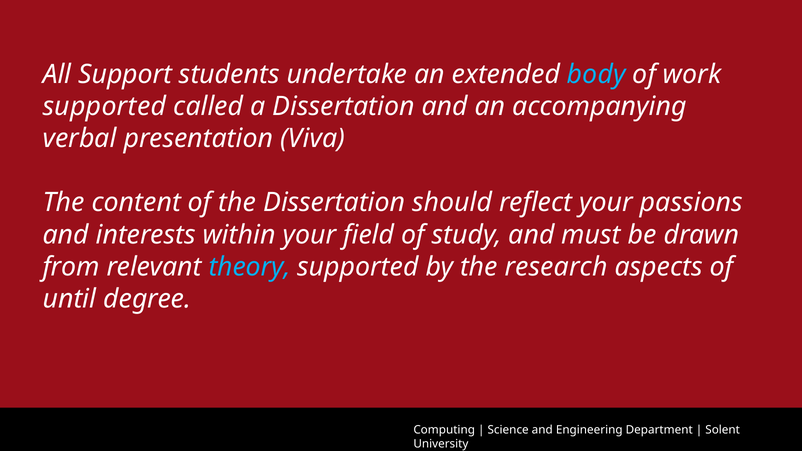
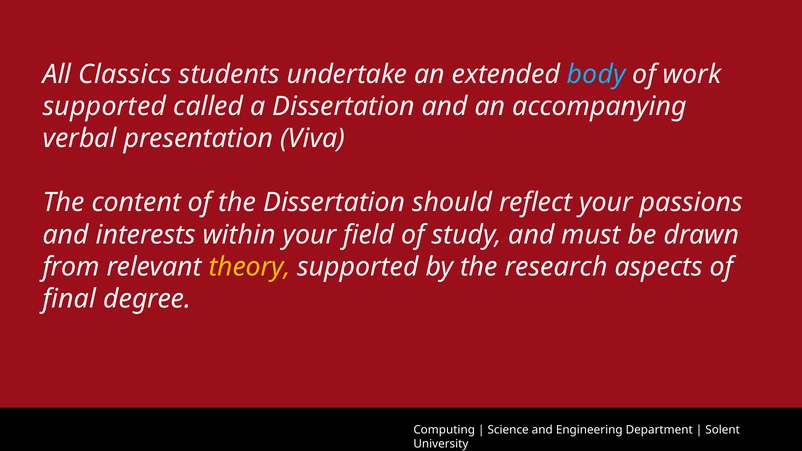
Support: Support -> Classics (125, 74)
theory colour: light blue -> yellow (250, 267)
until: until -> final (69, 299)
